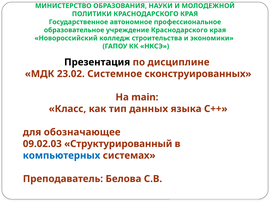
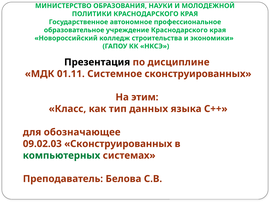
23.02: 23.02 -> 01.11 (71, 74)
main: main -> этим (145, 97)
09.02.03 Структурированный: Структурированный -> Сконструированных (118, 144)
компьютерных colour: blue -> green (62, 156)
